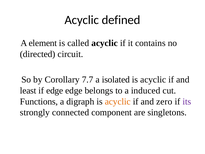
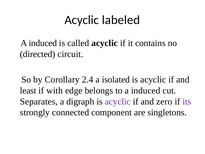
defined: defined -> labeled (121, 20)
element: element -> induced (43, 43)
7.7: 7.7 -> 2.4 (88, 79)
if edge: edge -> with (55, 90)
Functions: Functions -> Separates (39, 101)
acyclic colour: orange -> purple (118, 101)
